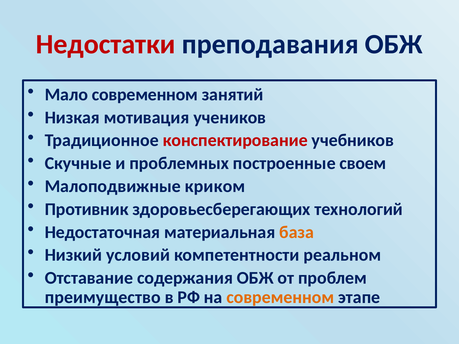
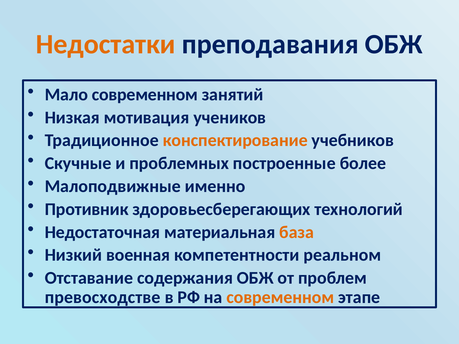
Недостатки colour: red -> orange (106, 44)
конспектирование colour: red -> orange (235, 140)
своем: своем -> более (363, 163)
криком: криком -> именно (215, 186)
условий: условий -> военная (138, 255)
преимущество: преимущество -> превосходстве (103, 297)
